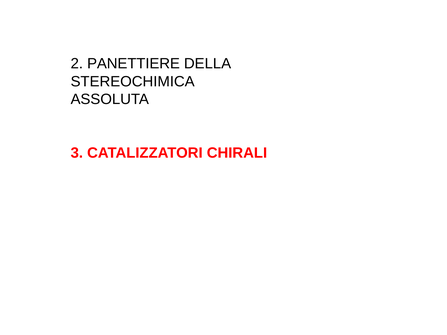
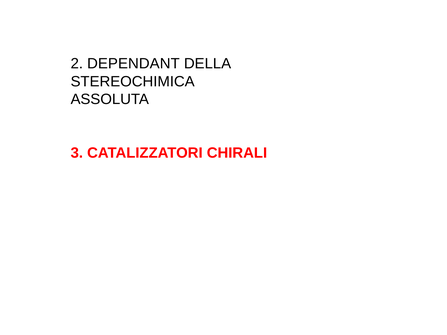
PANETTIERE: PANETTIERE -> DEPENDANT (133, 64)
